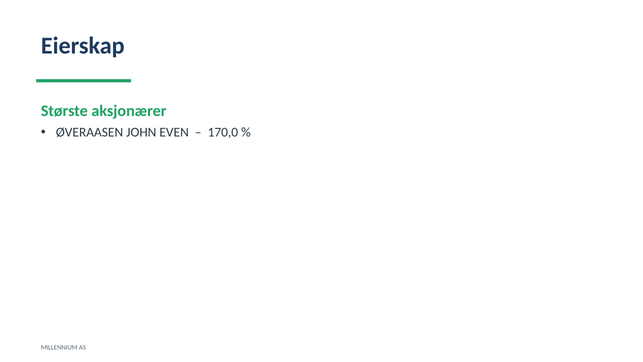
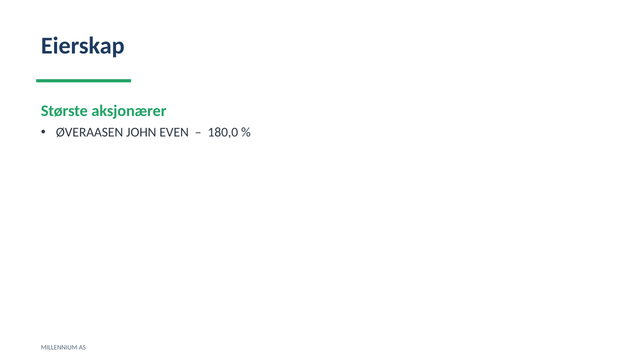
170,0: 170,0 -> 180,0 (223, 132)
